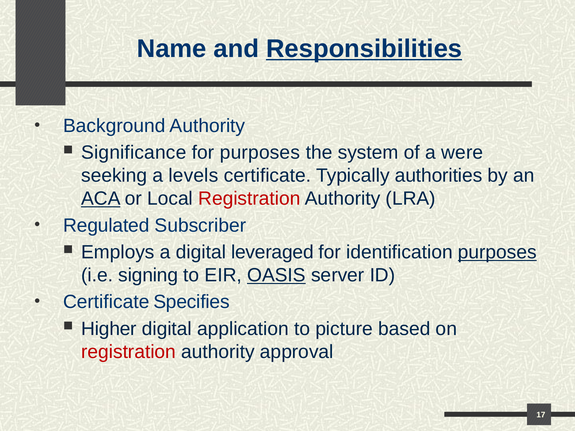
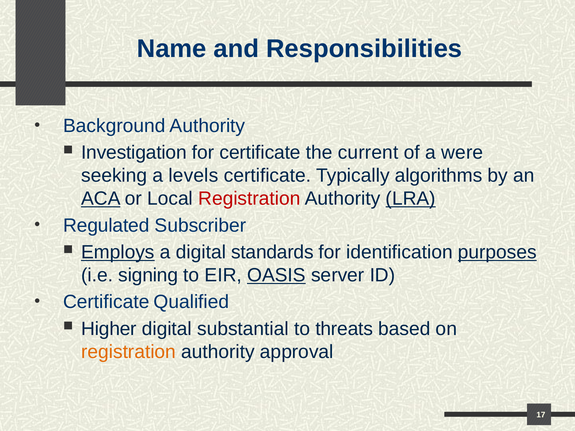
Responsibilities underline: present -> none (364, 49)
Significance: Significance -> Investigation (134, 153)
for purposes: purposes -> certificate (260, 153)
system: system -> current (368, 153)
authorities: authorities -> algorithms (439, 176)
LRA underline: none -> present (411, 199)
Employs underline: none -> present (118, 252)
leveraged: leveraged -> standards (272, 252)
Specifies: Specifies -> Qualified (191, 302)
application: application -> substantial (243, 329)
picture: picture -> threats (344, 329)
registration colour: red -> orange (129, 352)
